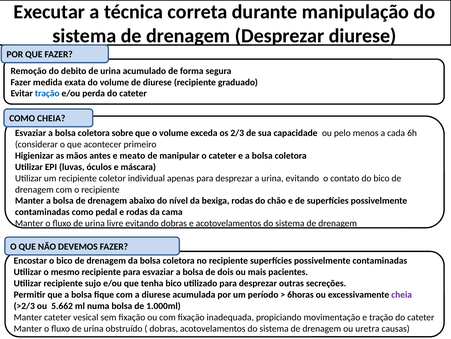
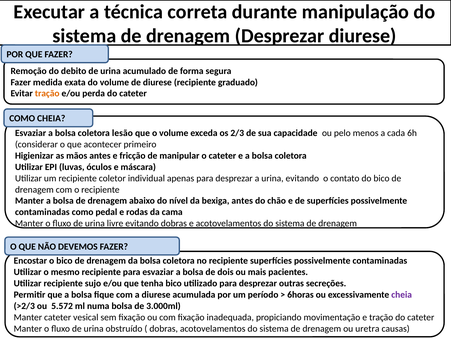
tração colour: blue -> orange (47, 93)
sobre: sobre -> lesão (122, 133)
meato: meato -> fricção (133, 155)
bexiga rodas: rodas -> antes (242, 200)
5.662: 5.662 -> 5.572 (62, 305)
1.000ml: 1.000ml -> 3.000ml (163, 305)
